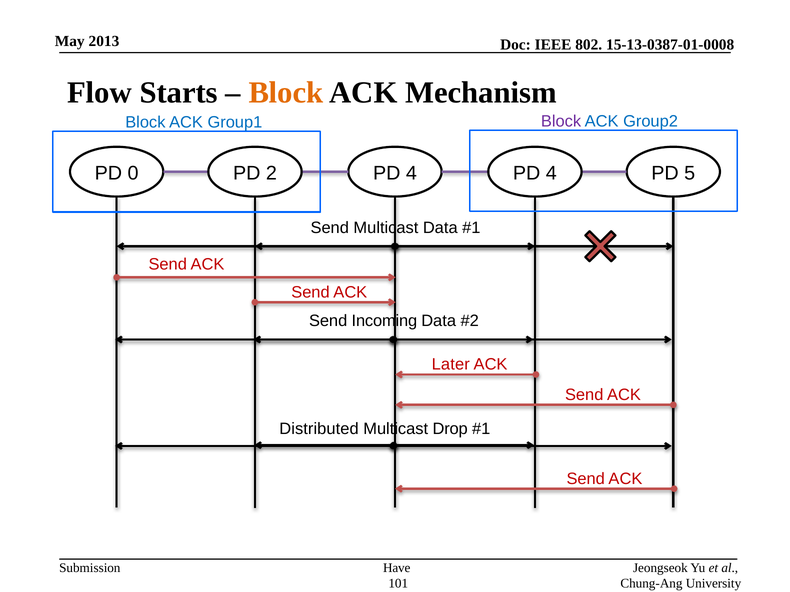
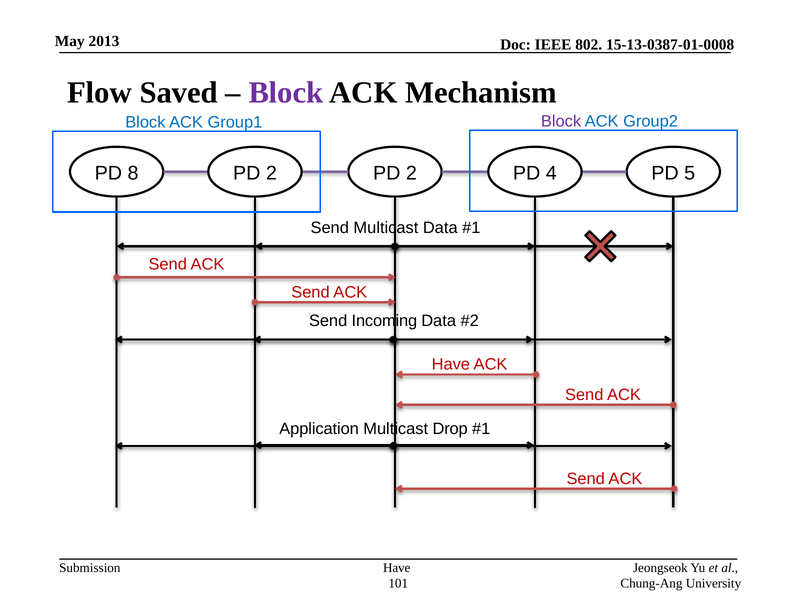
Starts: Starts -> Saved (179, 93)
Block colour: orange -> purple (286, 93)
0: 0 -> 8 (133, 173)
4: 4 -> 2 (411, 173)
Later: Later -> Have (451, 365)
Distributed: Distributed -> Application (319, 429)
